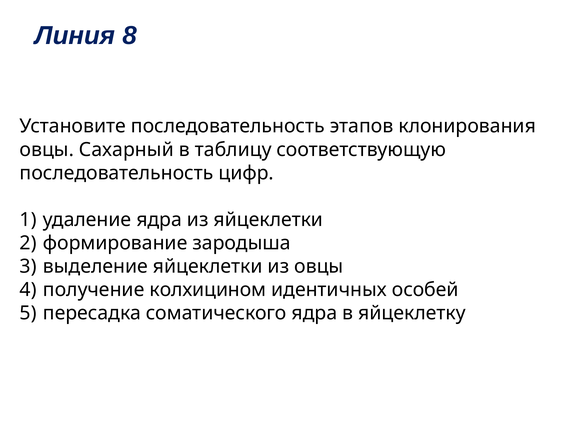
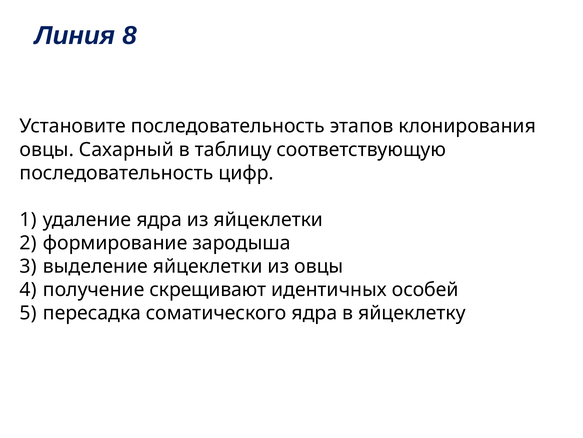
колхицином: колхицином -> скрещивают (208, 289)
